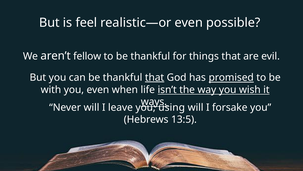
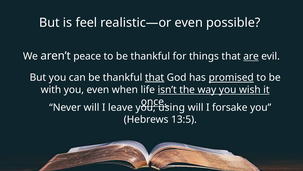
fellow: fellow -> peace (87, 56)
are underline: none -> present (251, 56)
ways: ways -> once (154, 102)
